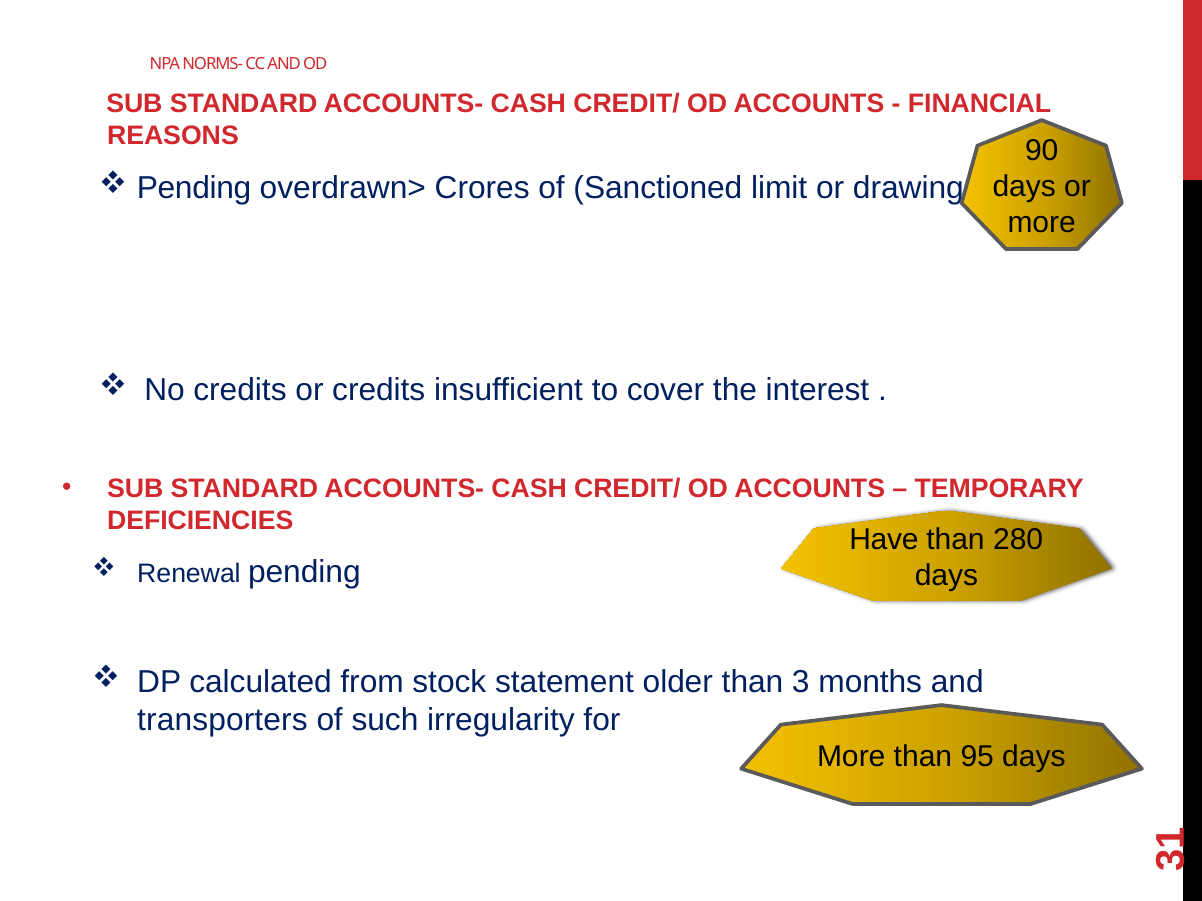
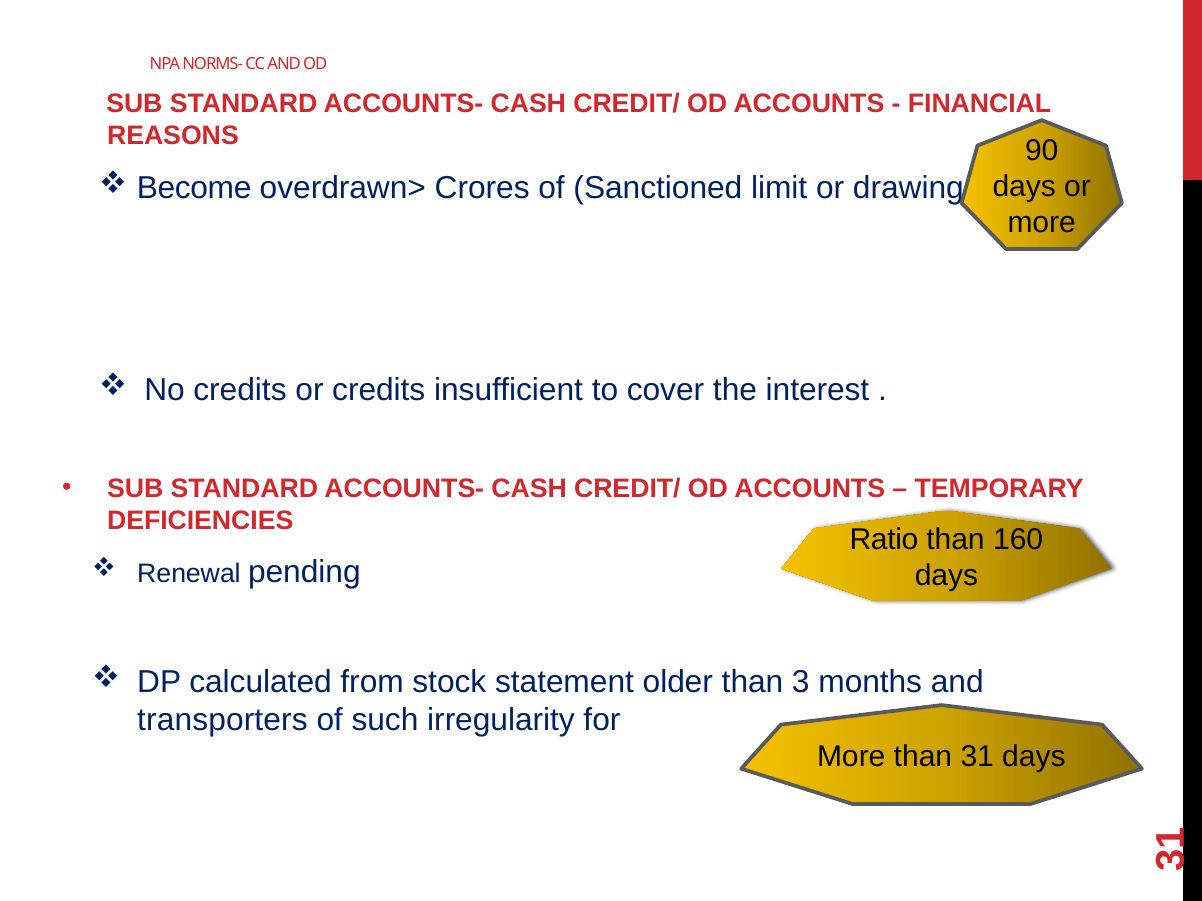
Pending: Pending -> Become (194, 188)
Have: Have -> Ratio (884, 540)
280: 280 -> 160 (1018, 540)
95: 95 -> 31 (977, 757)
